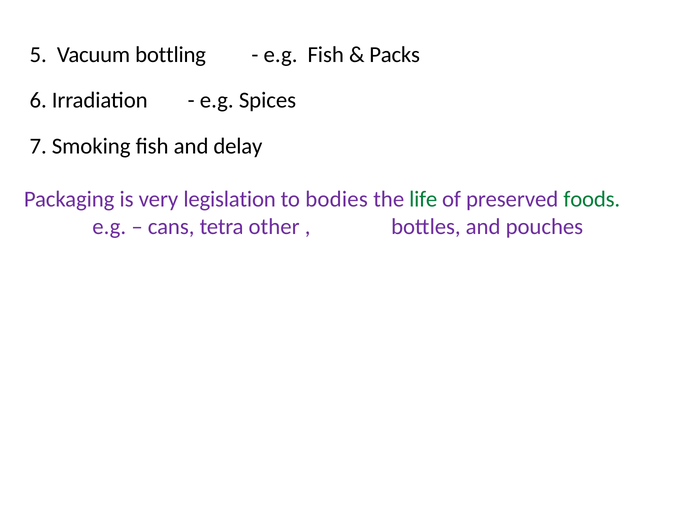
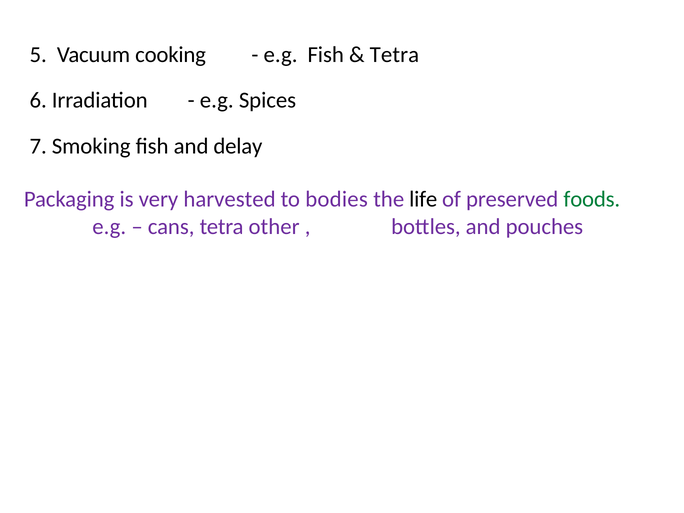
bottling: bottling -> cooking (171, 55)
Packs: Packs -> Tetra (394, 55)
legislation: legislation -> harvested (230, 199)
life colour: green -> black (423, 199)
